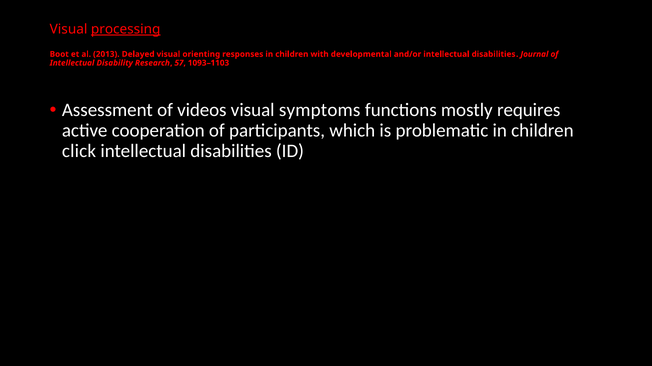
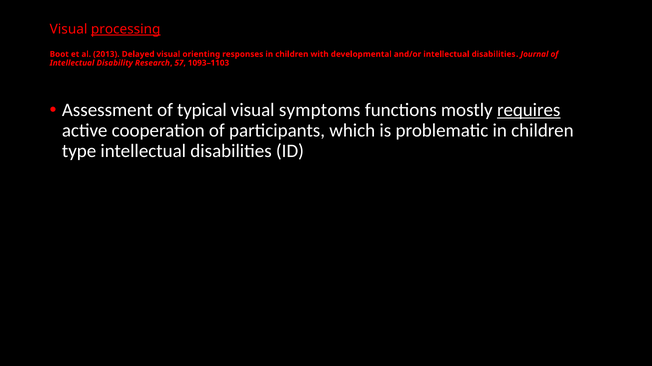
videos: videos -> typical (202, 110)
requires underline: none -> present (529, 110)
click: click -> type (79, 151)
